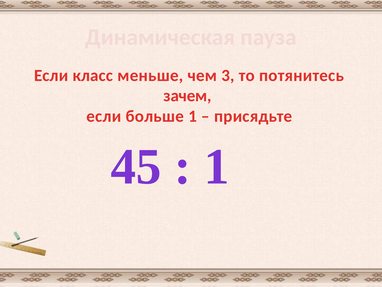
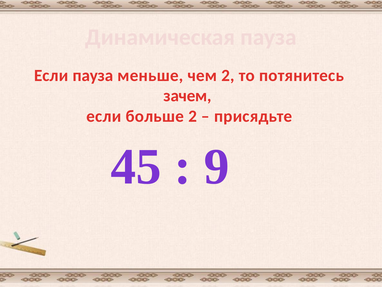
Если класс: класс -> пауза (93, 75)
чем 3: 3 -> 2 (228, 75)
больше 1: 1 -> 2 (193, 116)
1: 1 -> 9 (217, 166)
